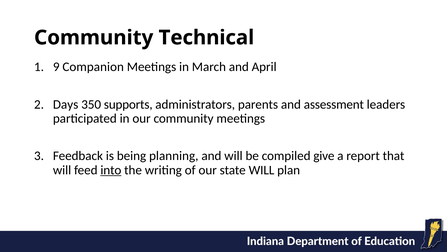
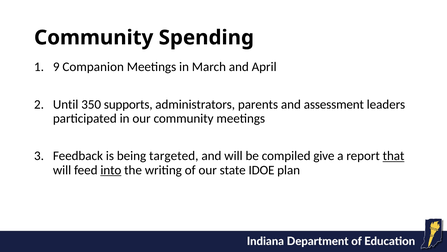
Technical: Technical -> Spending (206, 38)
Days: Days -> Until (66, 104)
planning: planning -> targeted (174, 156)
that underline: none -> present (394, 156)
state WILL: WILL -> IDOE (262, 170)
